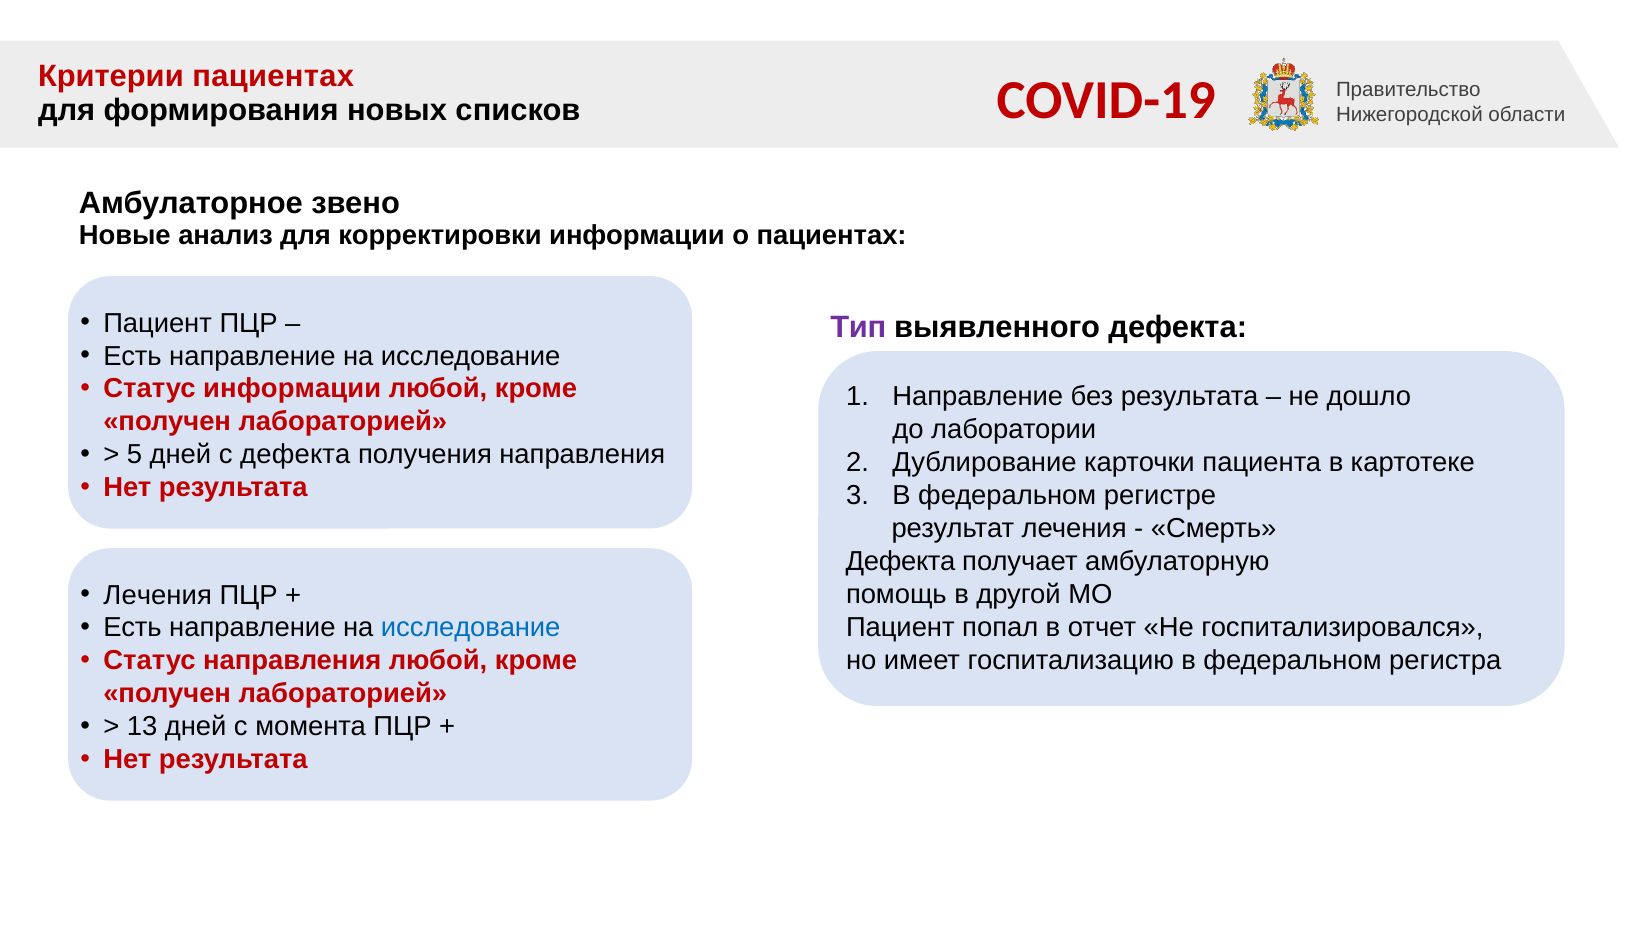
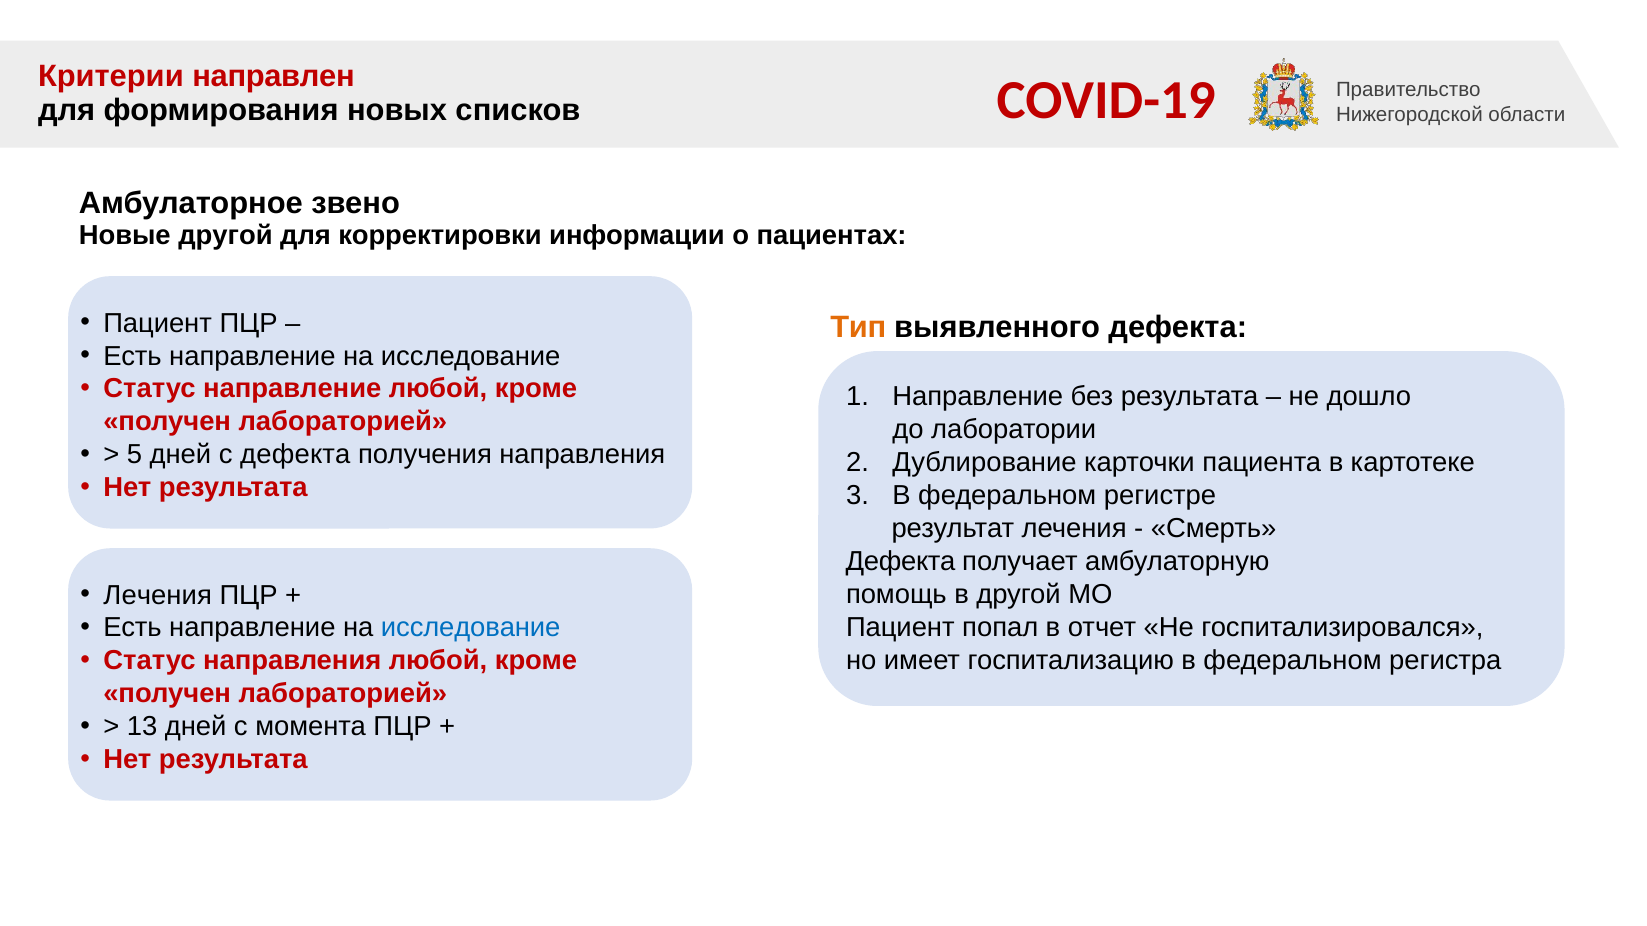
Критерии пациентах: пациентах -> направлен (273, 77)
Новые анализ: анализ -> другой (225, 235)
Тип colour: purple -> orange (858, 328)
Статус информации: информации -> направление (292, 389)
